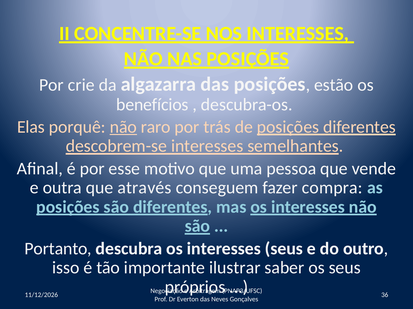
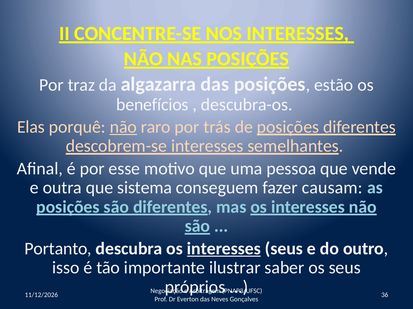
crie: crie -> traz (81, 85)
através: através -> sistema (145, 188)
compra: compra -> causam (332, 188)
interesses underline: none -> present (224, 249)
